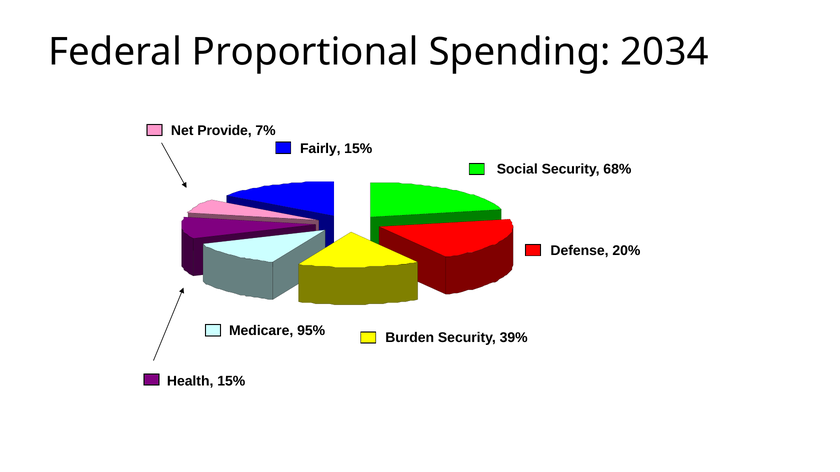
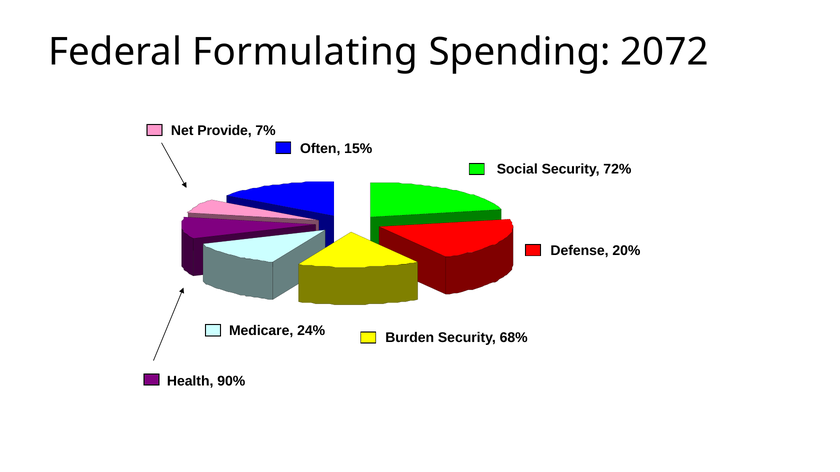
Proportional: Proportional -> Formulating (305, 52)
2034: 2034 -> 2072 (665, 52)
Fairly: Fairly -> Often (320, 149)
68%: 68% -> 72% (617, 169)
95%: 95% -> 24% (311, 331)
39%: 39% -> 68% (514, 338)
Health 15%: 15% -> 90% (231, 382)
